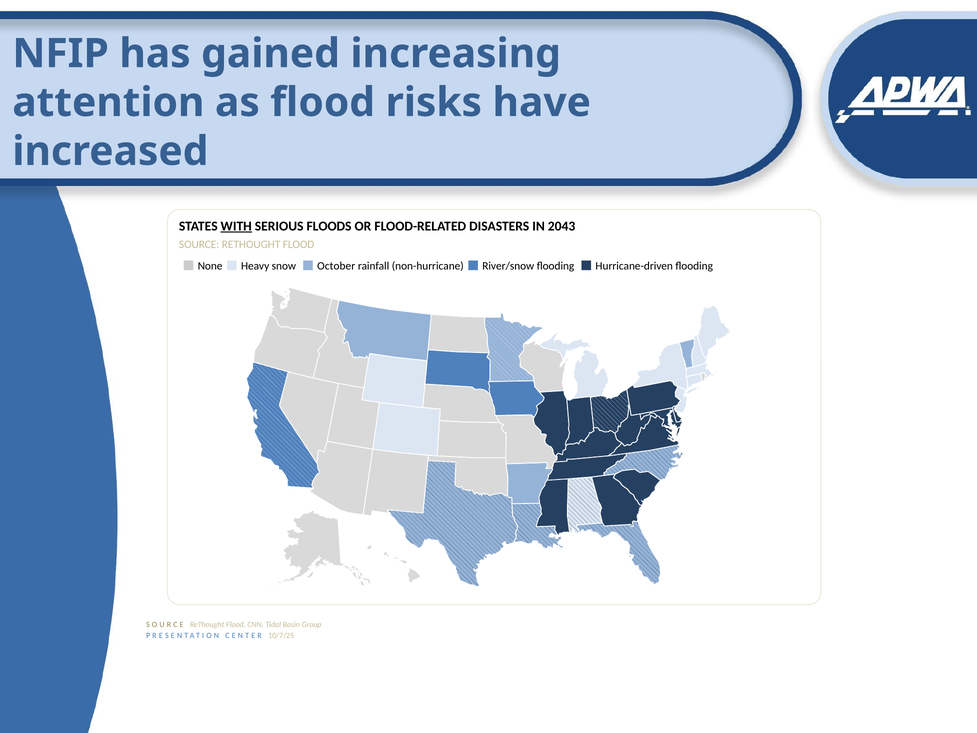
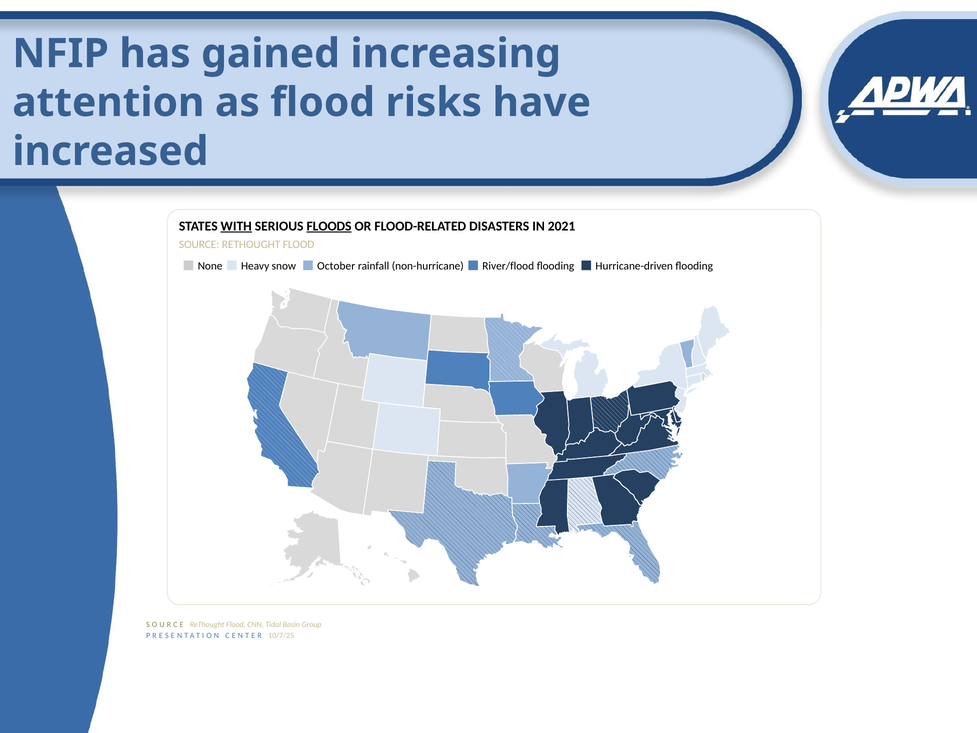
FLOODS underline: none -> present (329, 226)
2043: 2043 -> 2021 (562, 226)
River/snow: River/snow -> River/flood (508, 266)
